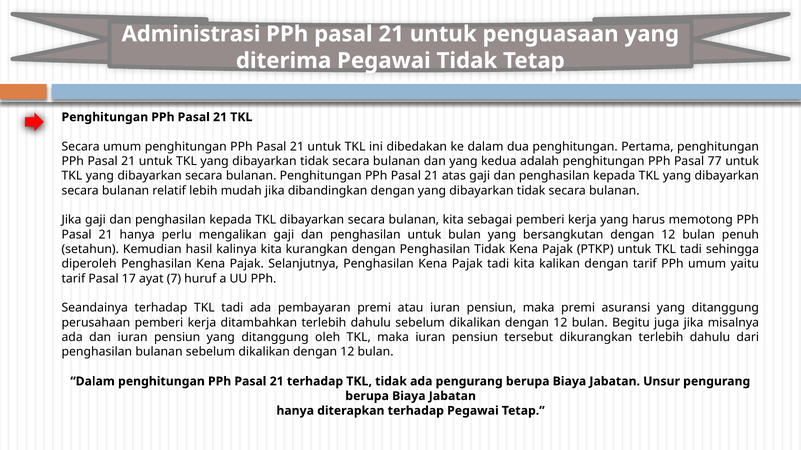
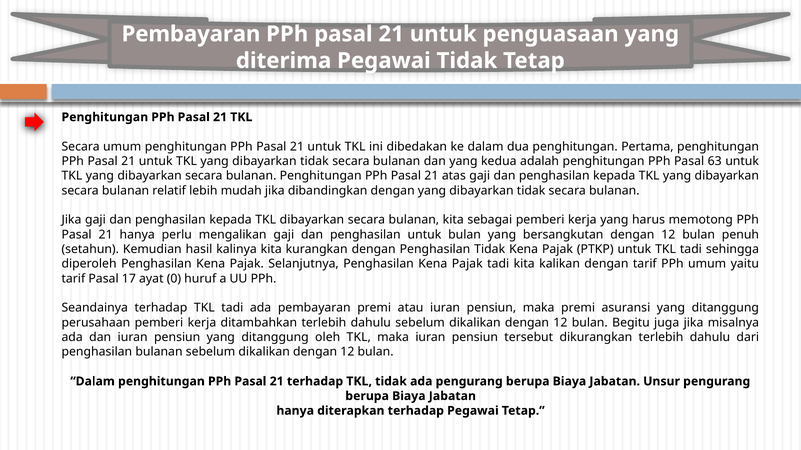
Administrasi: Administrasi -> Pembayaran (191, 34)
77: 77 -> 63 (715, 161)
7: 7 -> 0 (174, 279)
